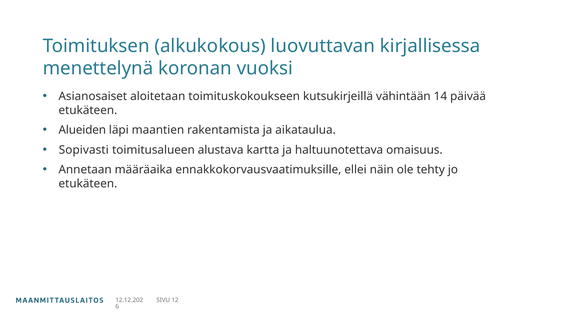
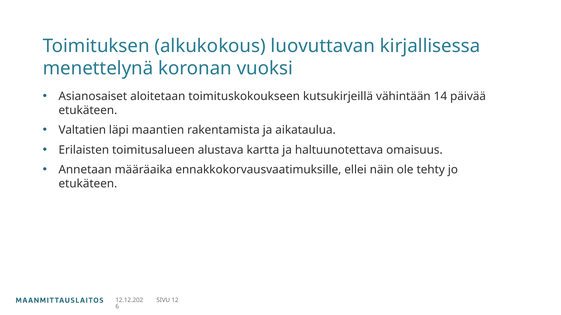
Alueiden: Alueiden -> Valtatien (82, 130)
Sopivasti: Sopivasti -> Erilaisten (84, 150)
